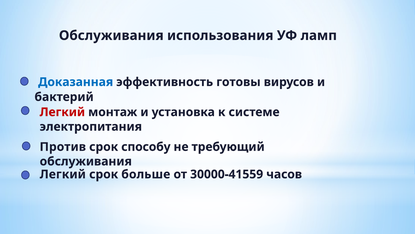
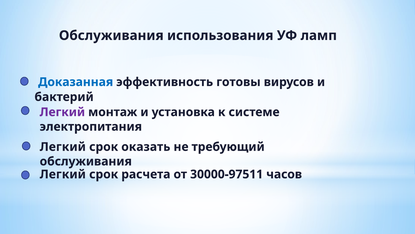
Легкий colour: red -> purple (62, 112)
Против: Против -> Легкий (63, 147)
способу: способу -> оказать (146, 147)
больше: больше -> расчета (146, 174)
30000-41559: 30000-41559 -> 30000-97511 (227, 174)
